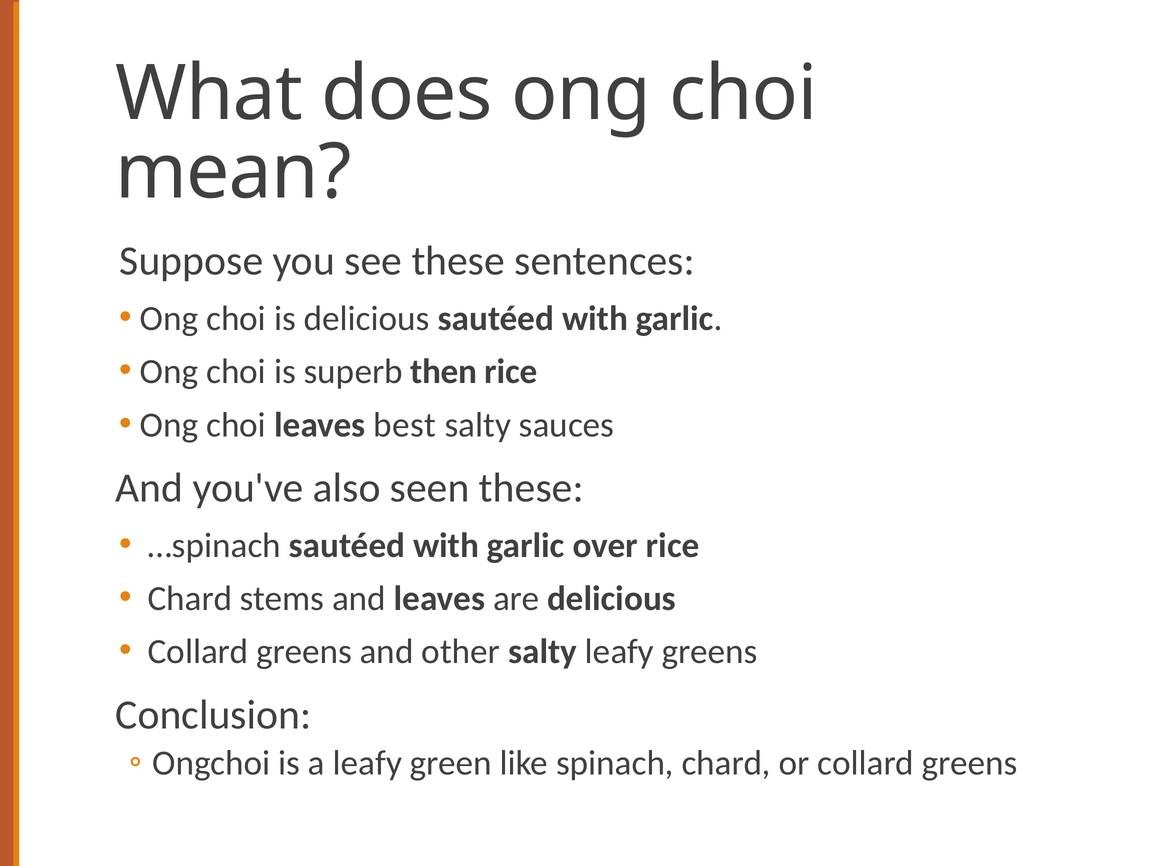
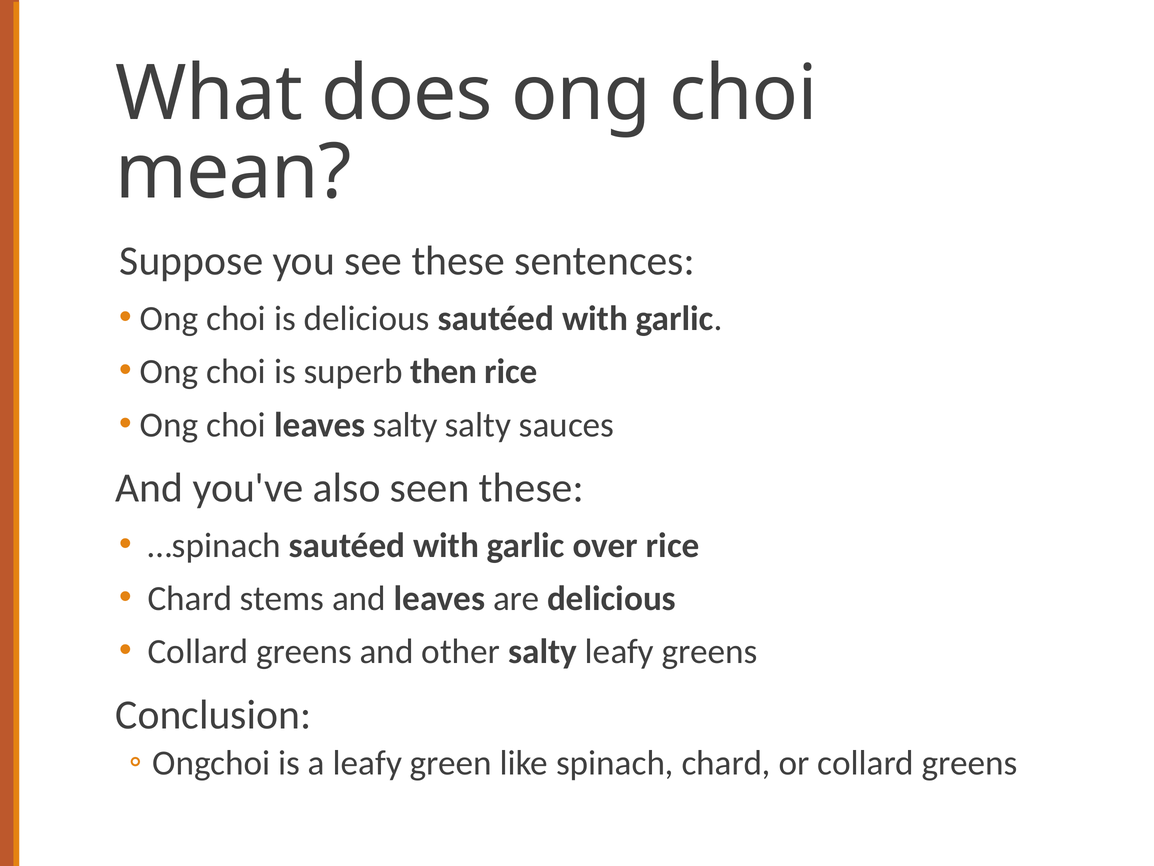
leaves best: best -> salty (405, 425)
